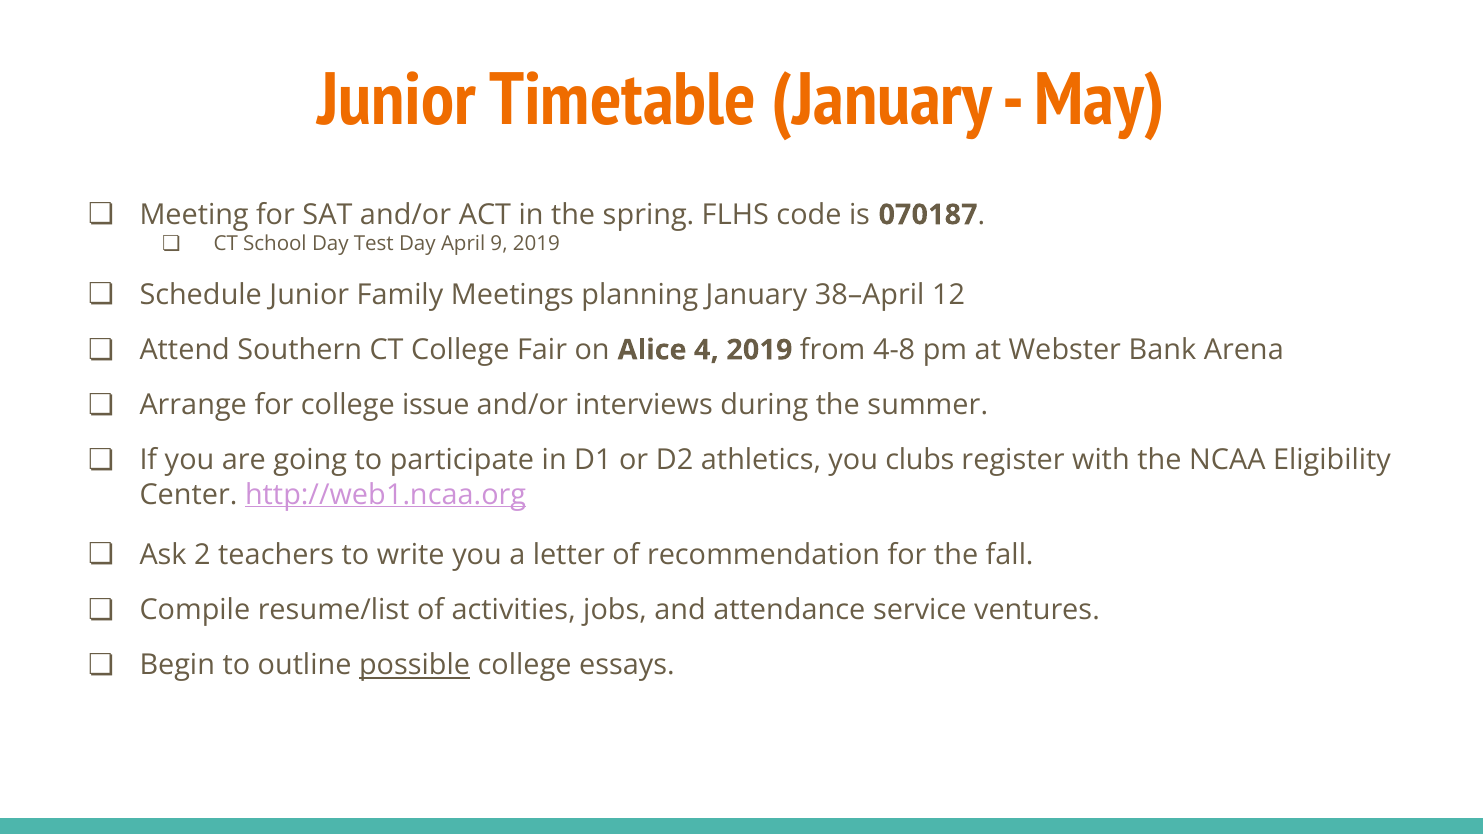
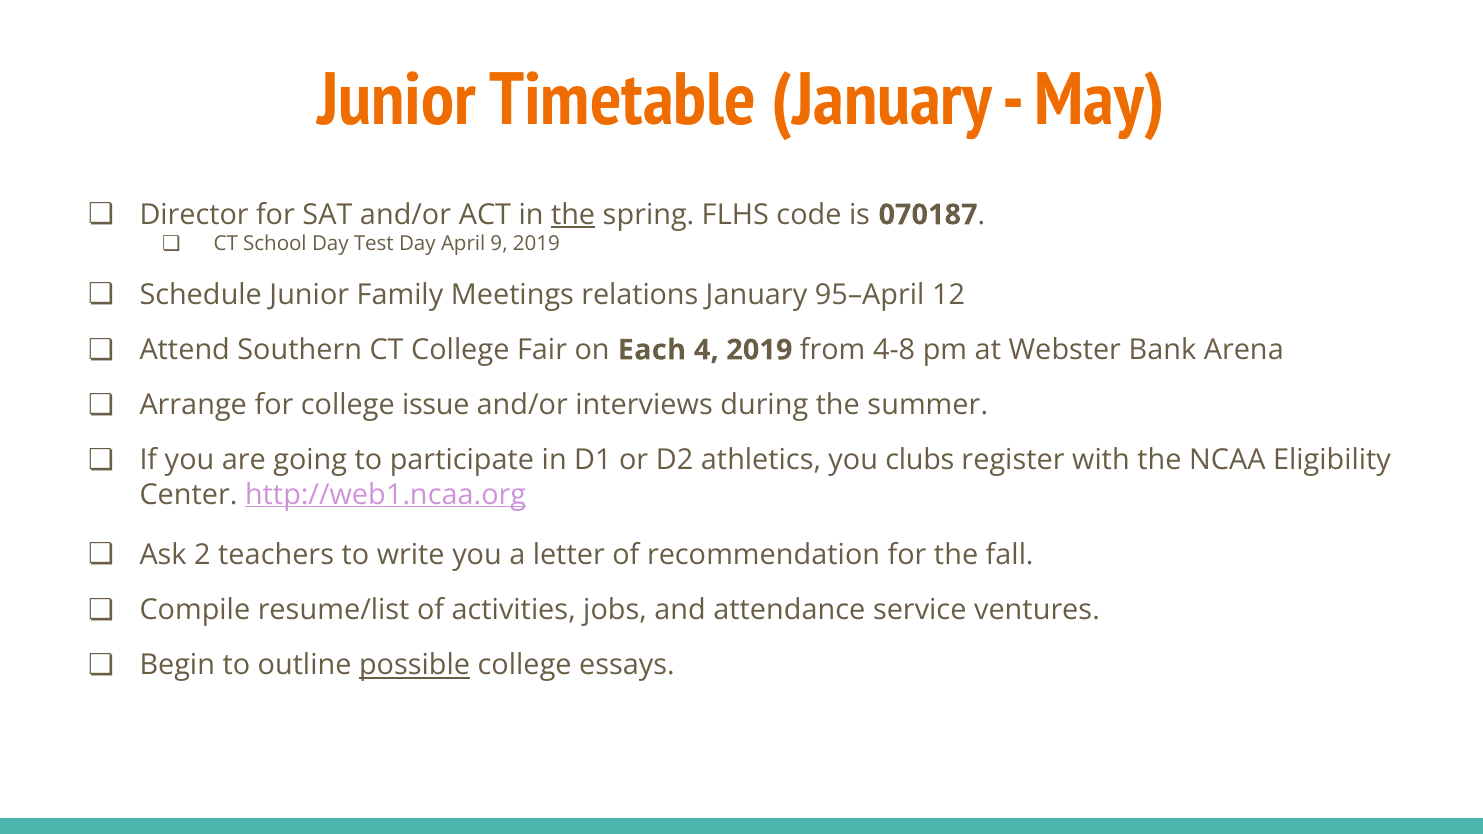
Meeting: Meeting -> Director (194, 215)
the underline: none -> present (573, 215)
planning: planning -> relations (640, 295)
38–April: 38–April -> 95–April (870, 295)
Alice: Alice -> Each (652, 350)
